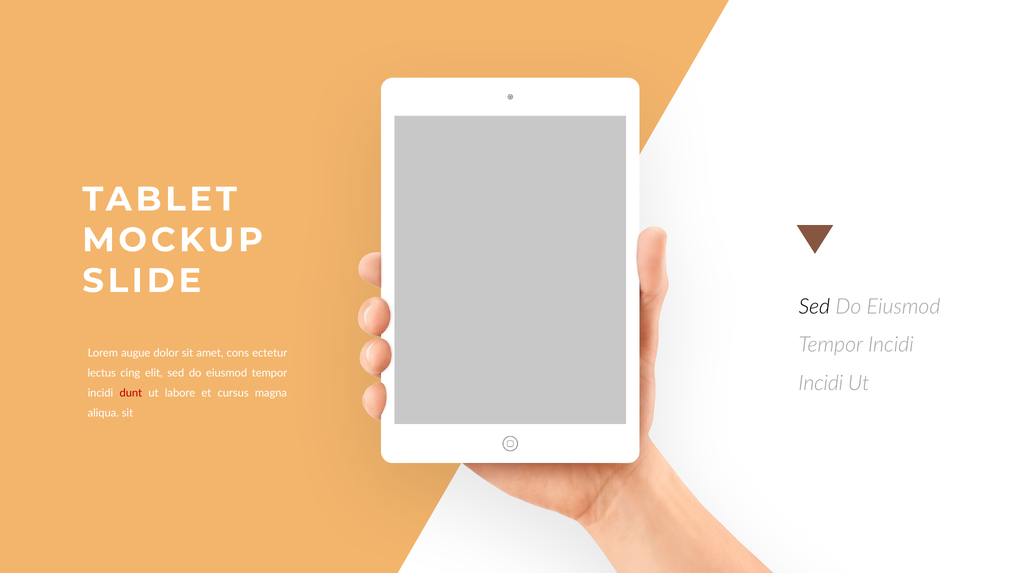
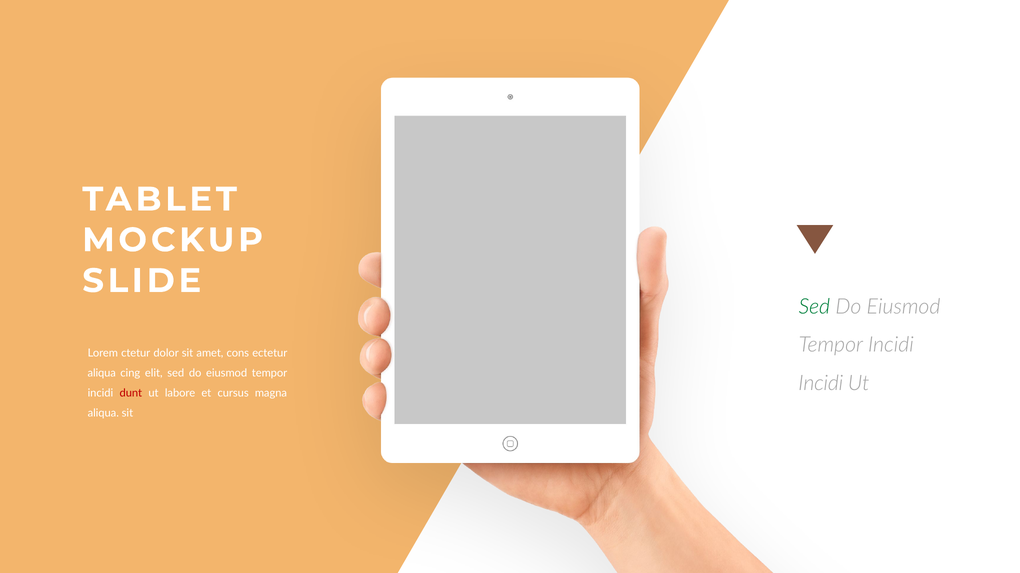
Sed colour: black -> green (814, 307)
augue: augue -> ctetur (136, 354)
lectus: lectus -> aliqua (102, 374)
